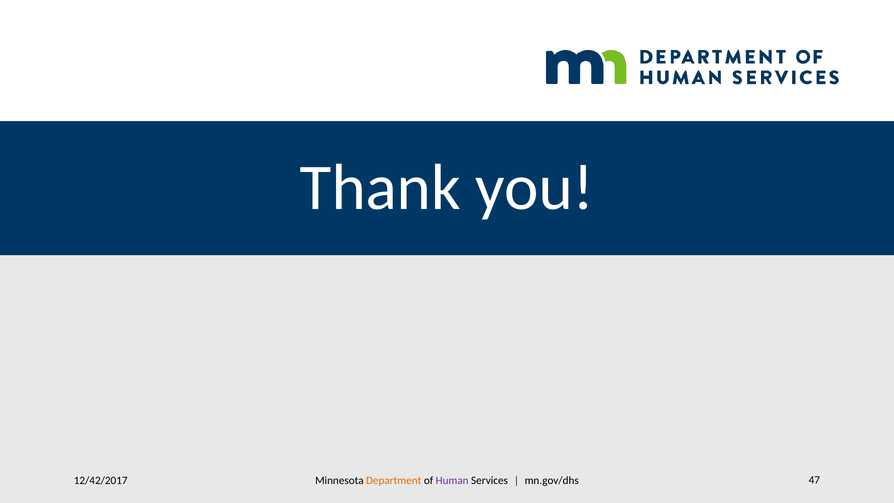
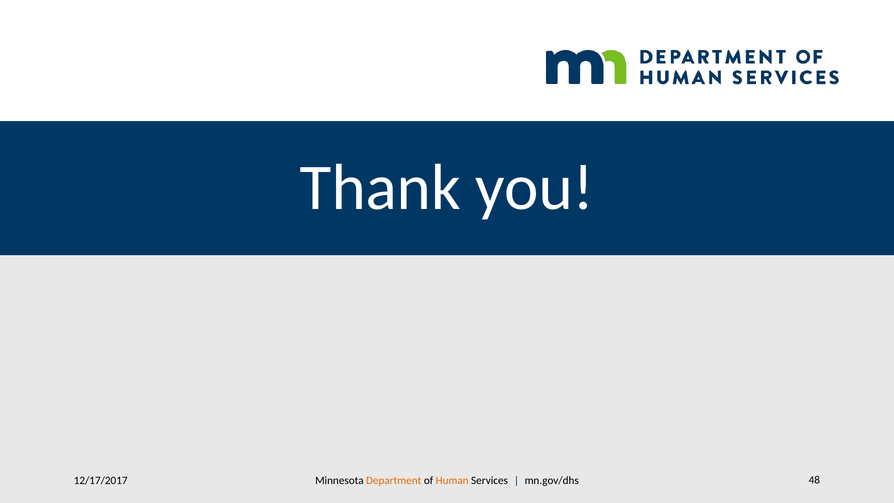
12/42/2017: 12/42/2017 -> 12/17/2017 (101, 480)
Human colour: purple -> orange (452, 480)
47: 47 -> 48 (814, 480)
